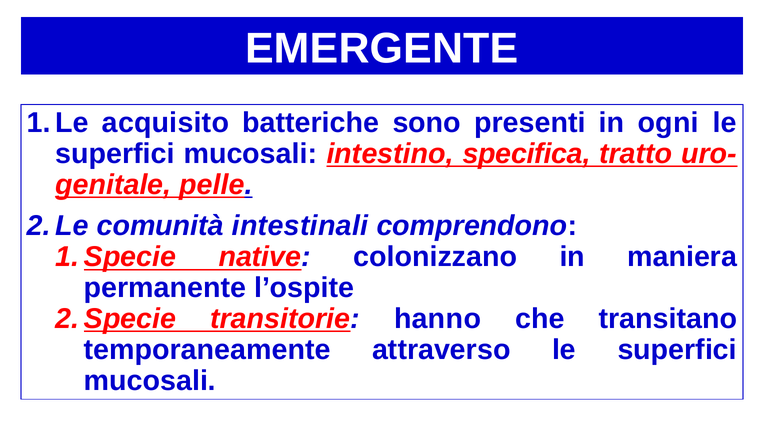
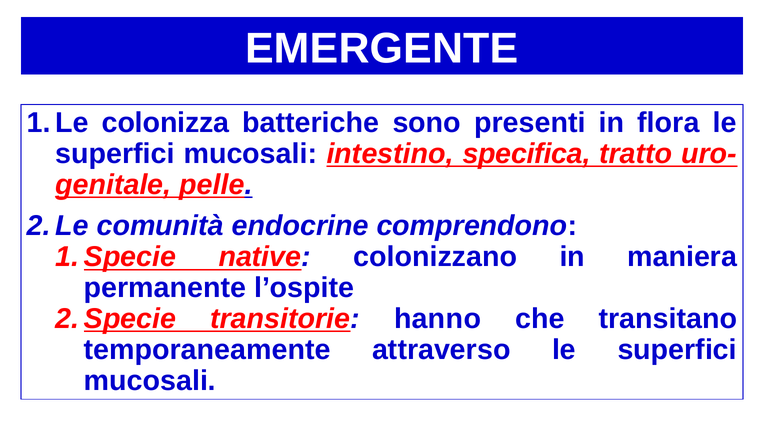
acquisito: acquisito -> colonizza (166, 123)
ogni: ogni -> flora (668, 123)
intestinali: intestinali -> endocrine (300, 226)
